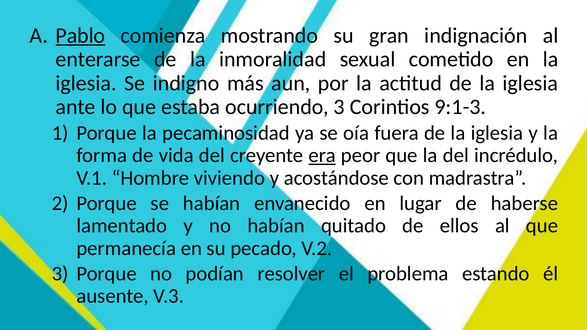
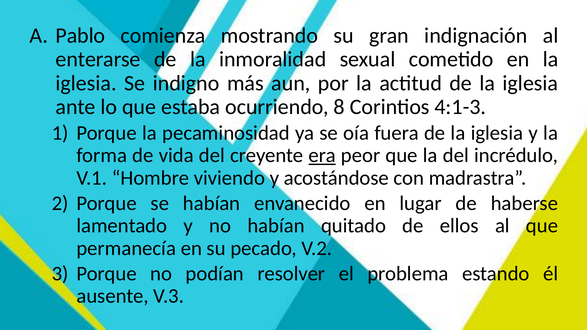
Pablo underline: present -> none (80, 36)
ocurriendo 3: 3 -> 8 (339, 107)
9:1-3: 9:1-3 -> 4:1-3 (460, 107)
